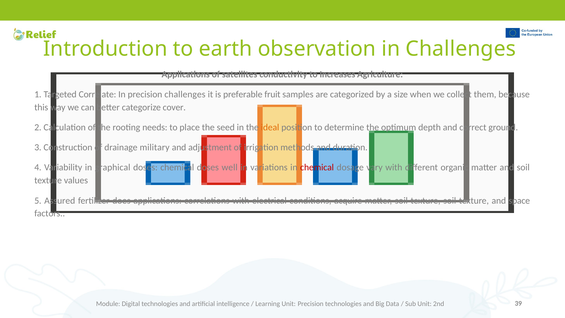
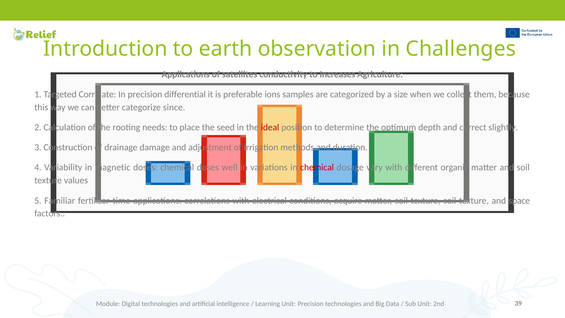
precision challenges: challenges -> differential (185, 94)
fruit: fruit -> ions (272, 94)
cover: cover -> since (174, 107)
ideal colour: orange -> red (270, 127)
ground: ground -> slightly (503, 127)
military: military -> damage (155, 147)
graphical: graphical -> magnetic (113, 167)
Assured: Assured -> Familiar (60, 200)
does: does -> time (121, 200)
